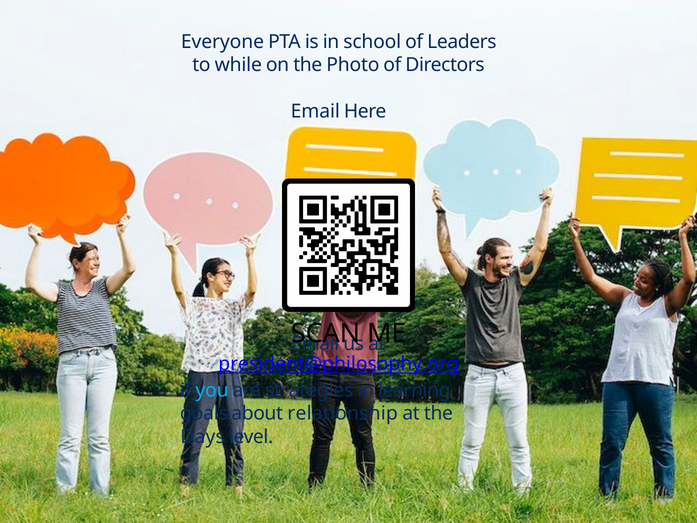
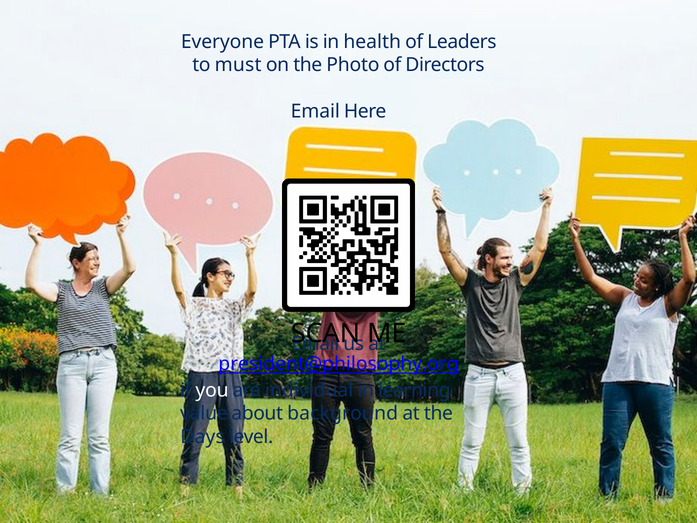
school: school -> health (372, 42)
while: while -> must (238, 65)
you colour: light blue -> white (212, 390)
strategies: strategies -> individual (309, 390)
goals: goals -> value (204, 413)
relationship: relationship -> background (343, 413)
